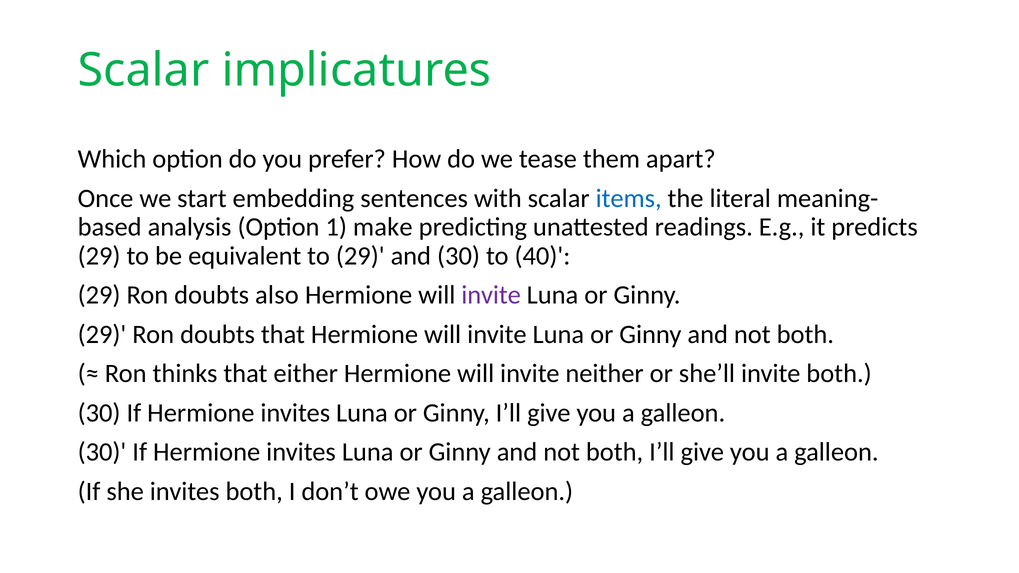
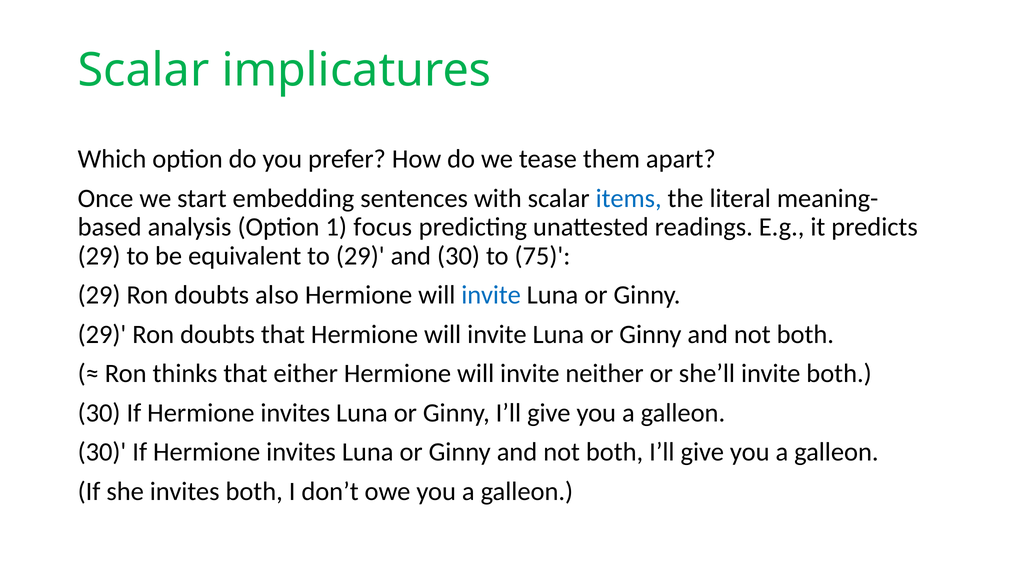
make: make -> focus (383, 227)
40: 40 -> 75 (542, 256)
invite colour: purple -> blue (491, 295)
